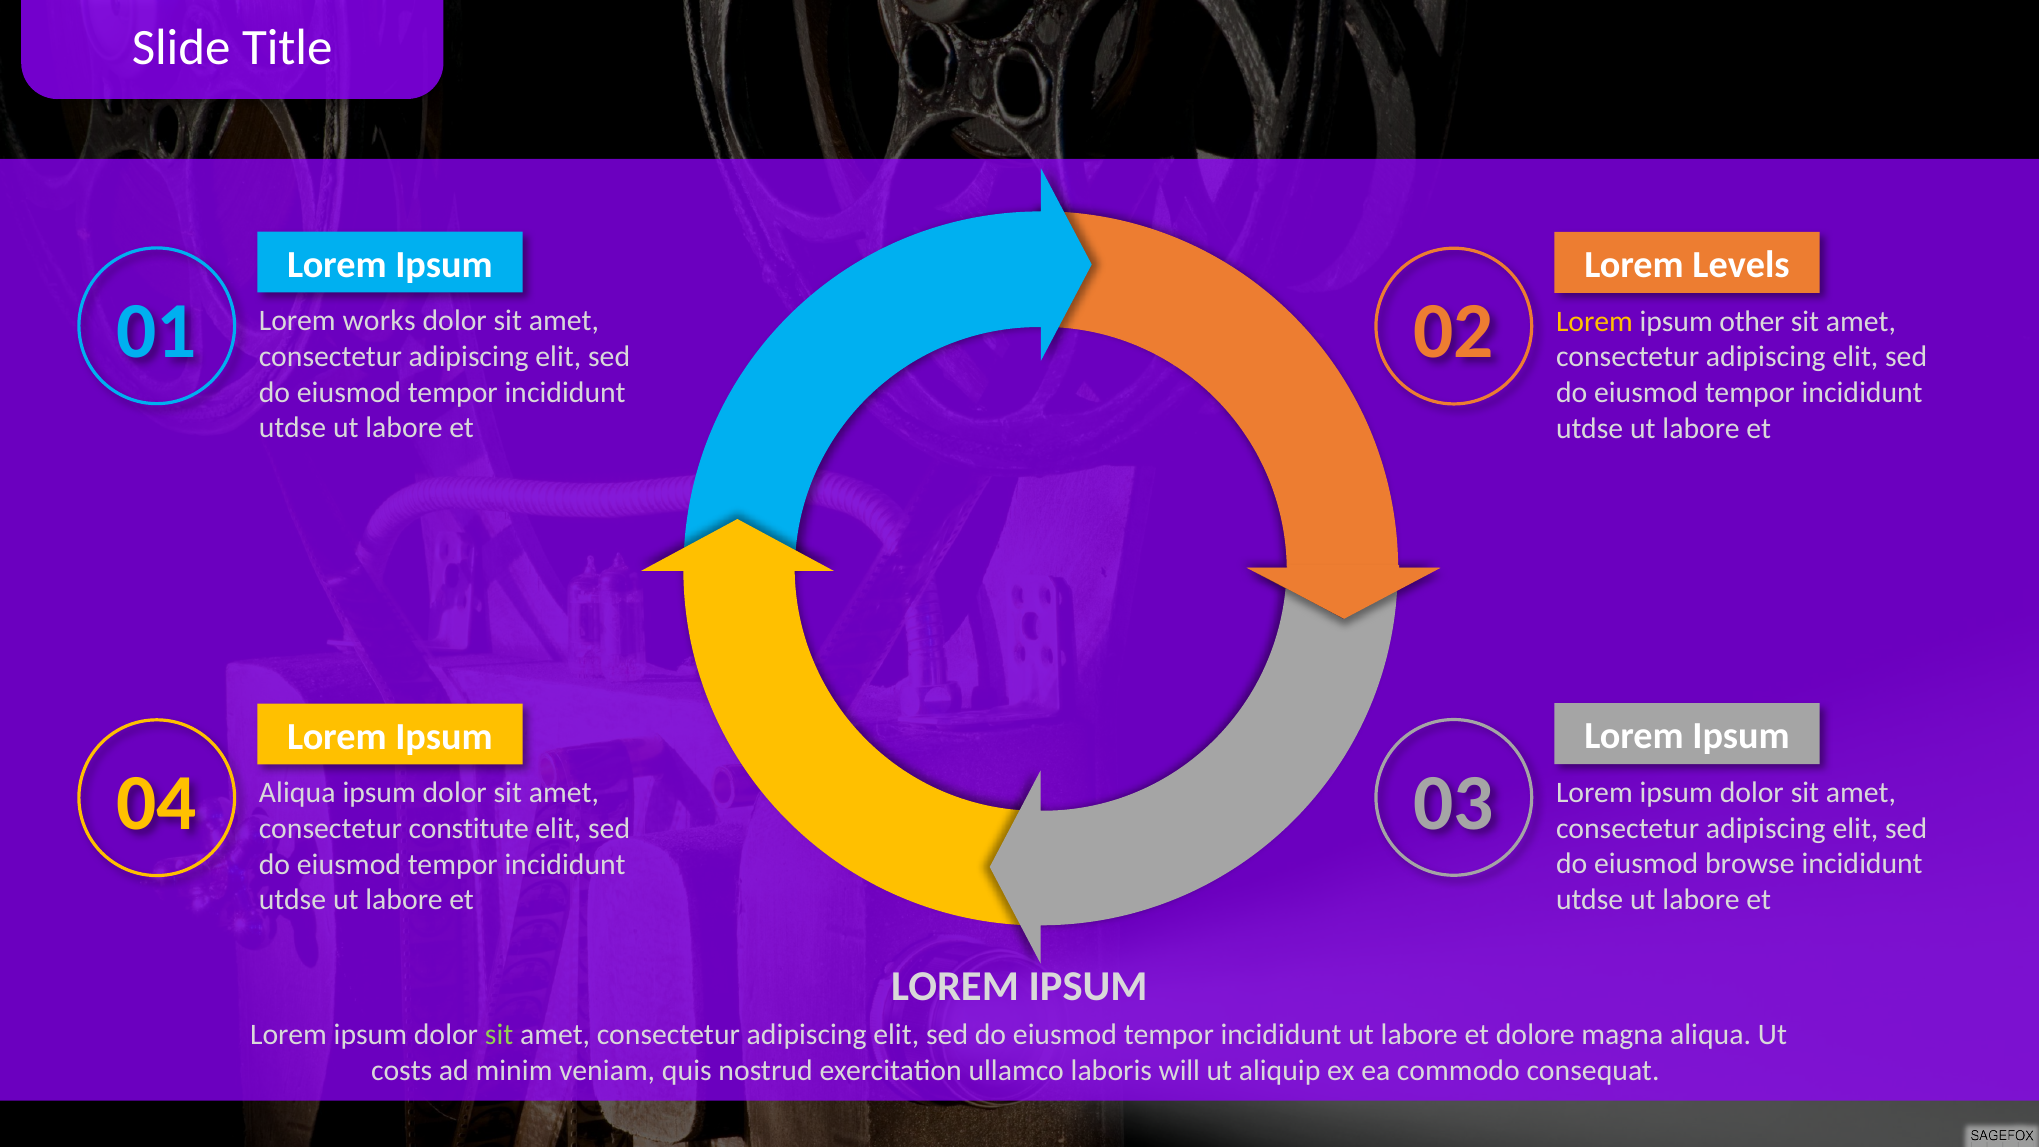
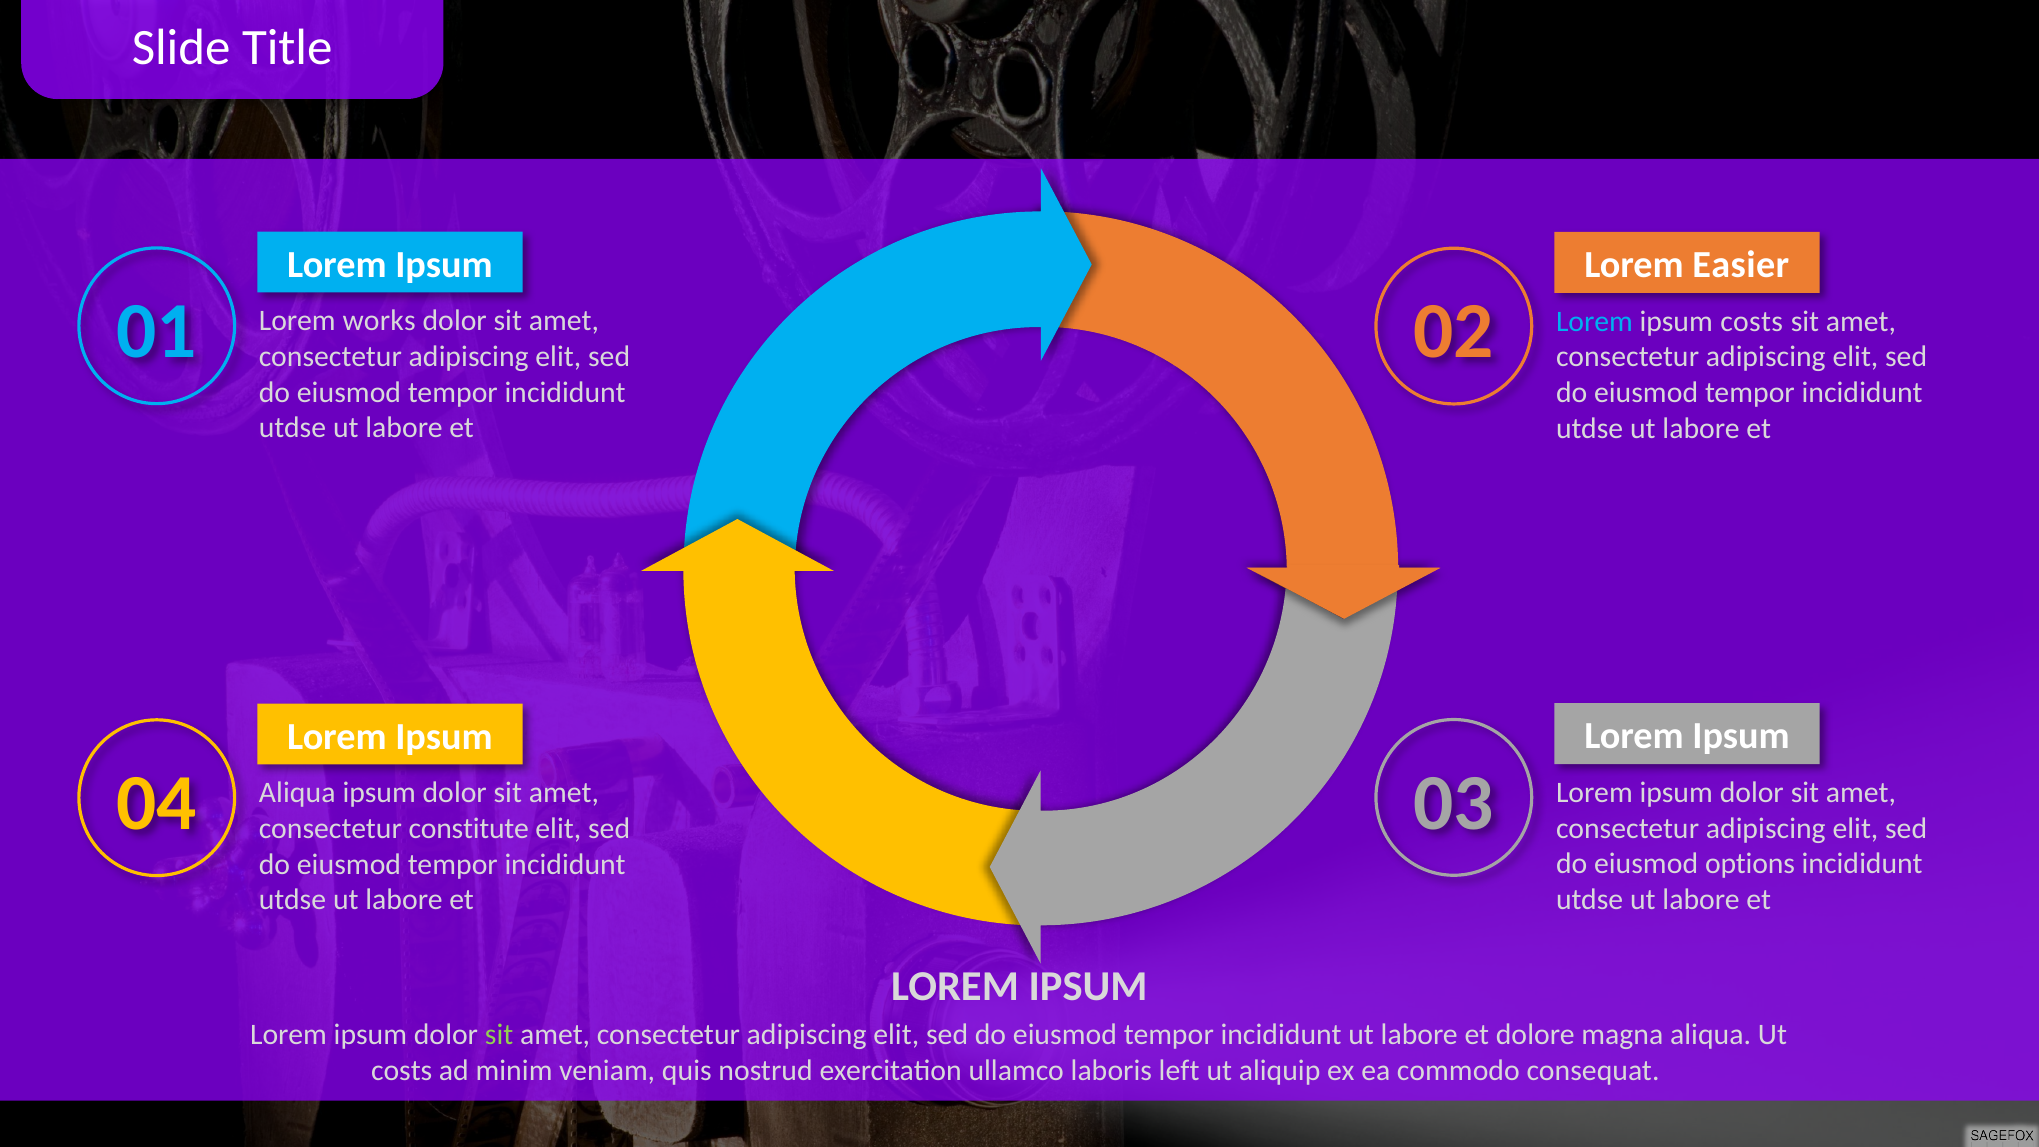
Levels: Levels -> Easier (1741, 265)
Lorem colour: yellow -> light blue (1594, 321)
ipsum other: other -> costs (1752, 321)
browse: browse -> options (1750, 864)
will: will -> left (1179, 1071)
